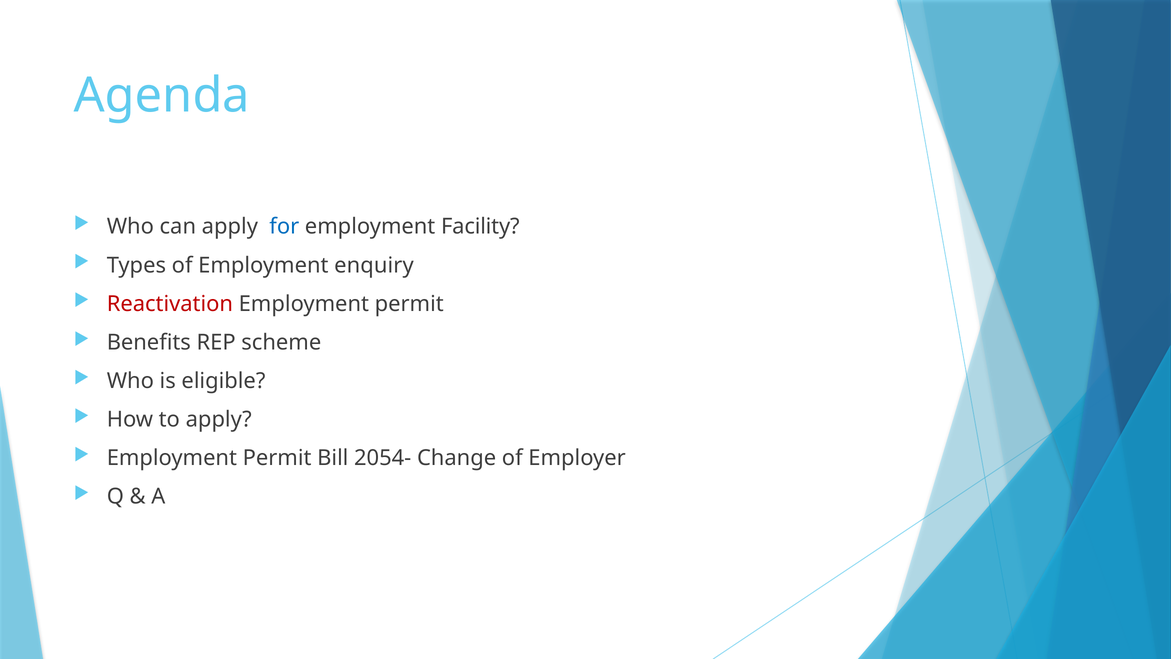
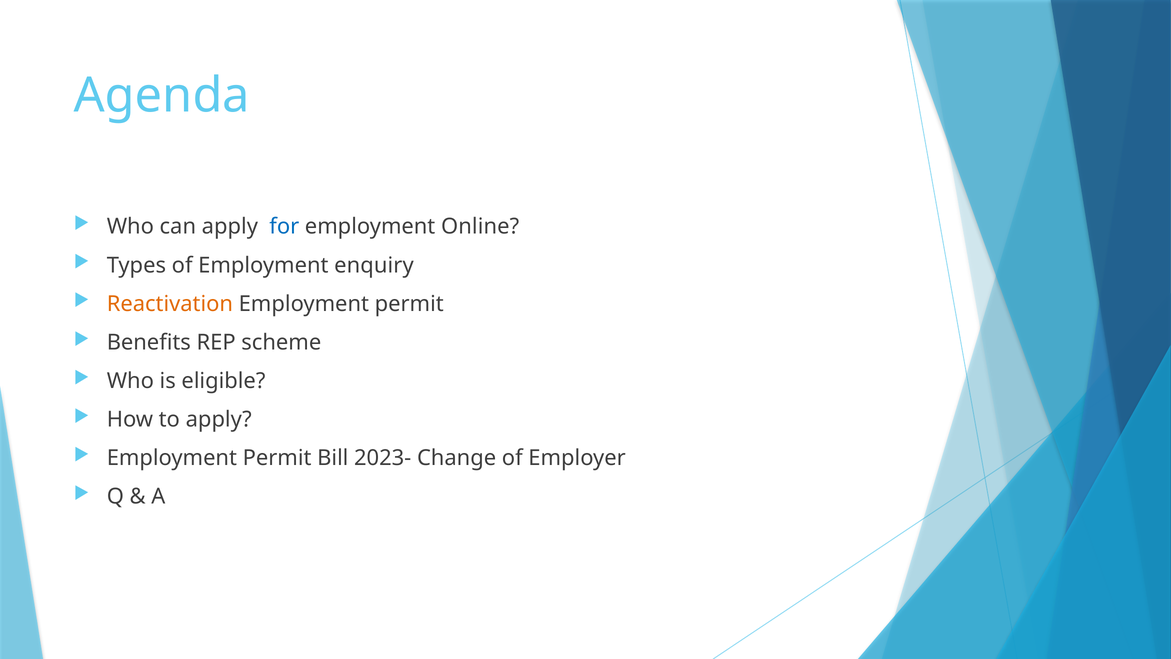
Facility: Facility -> Online (480, 227)
Reactivation colour: red -> orange (170, 304)
2054-: 2054- -> 2023- (383, 458)
